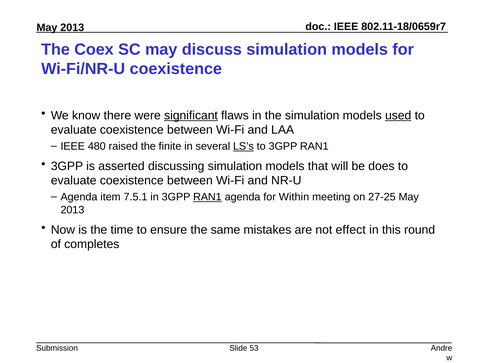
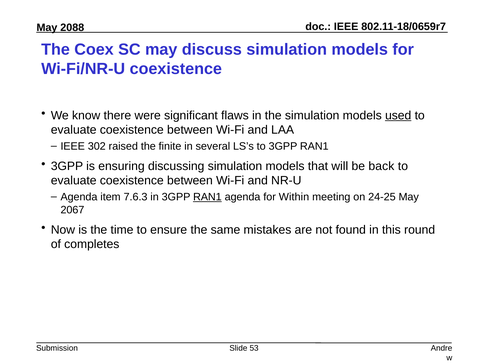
2013: 2013 -> 2088 (72, 27)
significant underline: present -> none (191, 115)
480: 480 -> 302 (97, 146)
LS’s underline: present -> none (243, 146)
asserted: asserted -> ensuring (121, 166)
does: does -> back (381, 166)
7.5.1: 7.5.1 -> 7.6.3 (136, 197)
27-25: 27-25 -> 24-25 (382, 197)
2013: 2013 -> 2067 (72, 210)
effect: effect -> found (351, 230)
